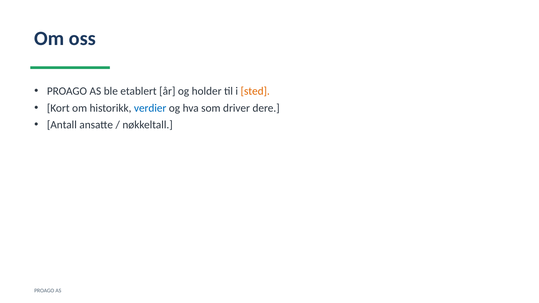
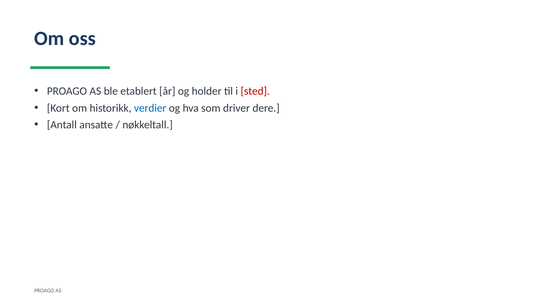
sted colour: orange -> red (255, 91)
